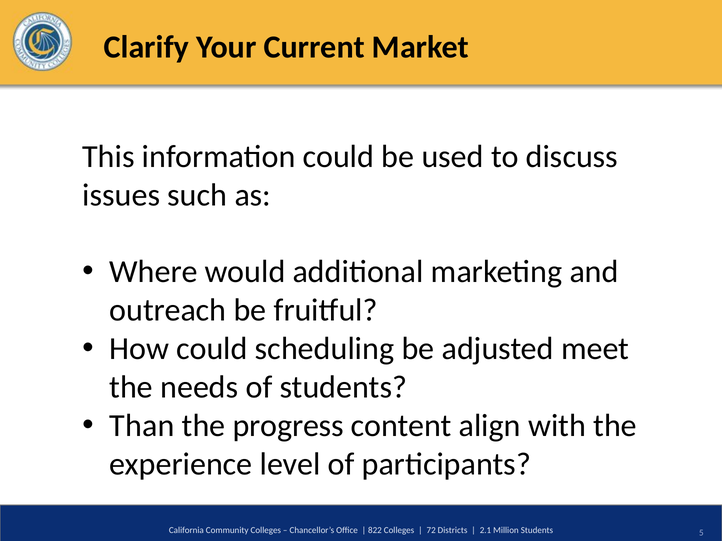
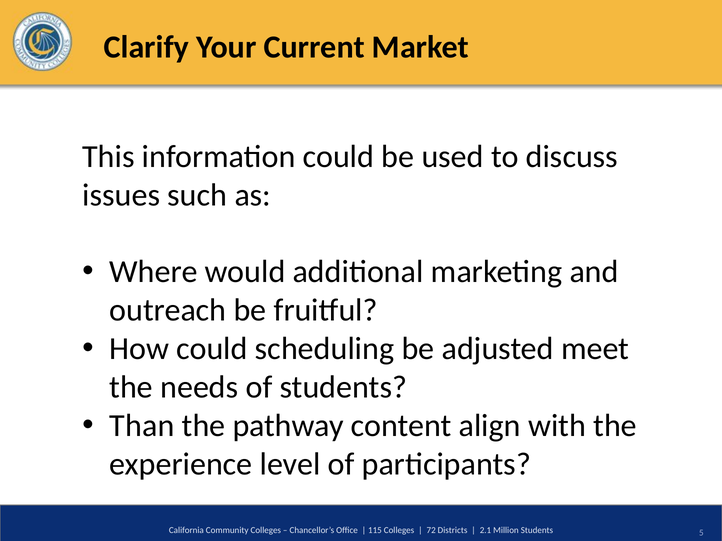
progress: progress -> pathway (288, 426)
822: 822 -> 115 (375, 531)
